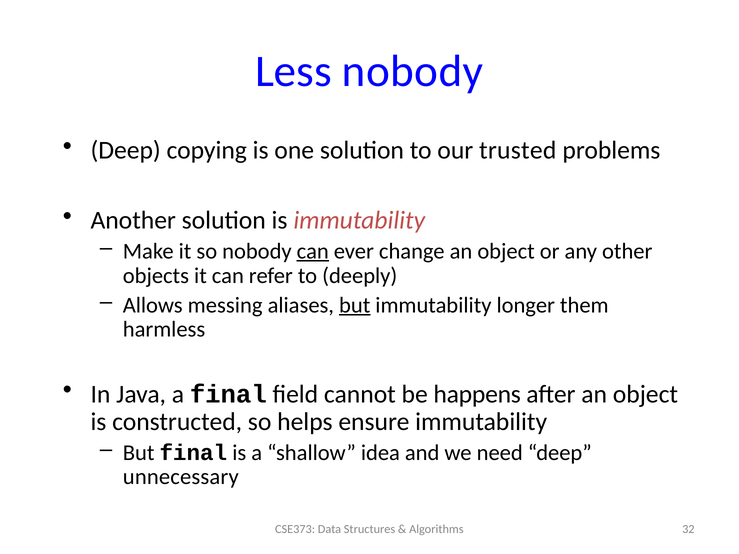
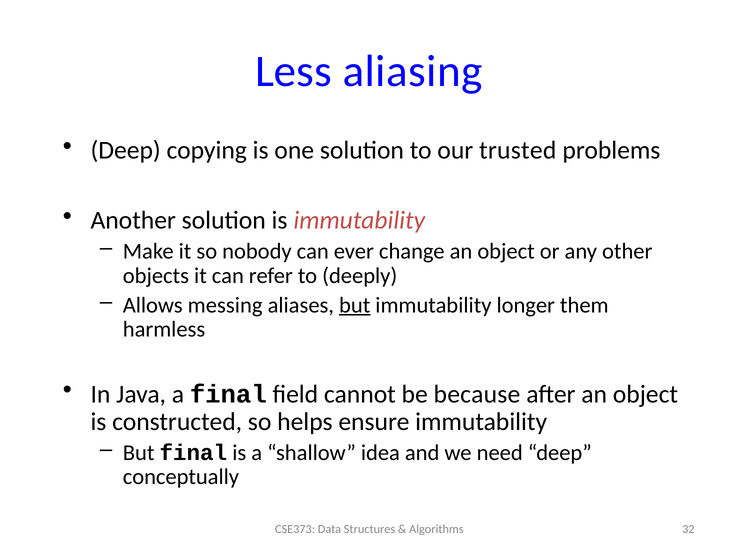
Less nobody: nobody -> aliasing (413, 72)
can underline: present -> none (313, 251)
happens: happens -> because (477, 394)
unnecessary: unnecessary -> conceptually (181, 477)
